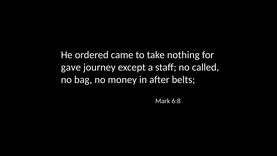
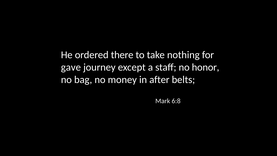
came: came -> there (122, 55)
called: called -> honor (206, 67)
